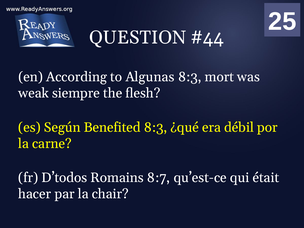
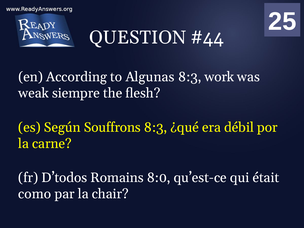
mort: mort -> work (219, 77)
Benefited: Benefited -> Souffrons (112, 127)
8:7: 8:7 -> 8:0 (159, 178)
hacer: hacer -> como (35, 194)
